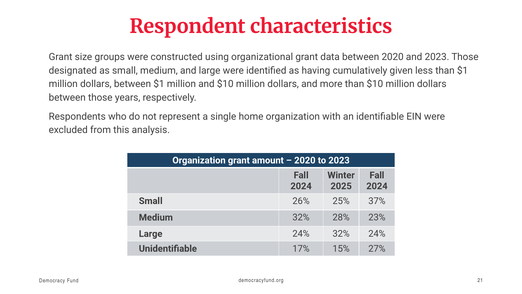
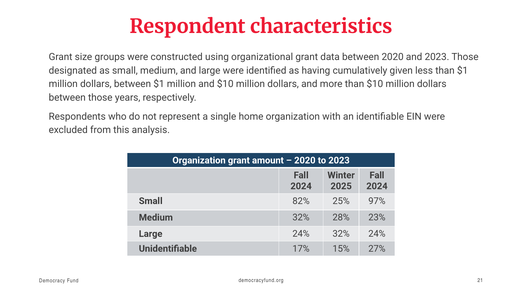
26%: 26% -> 82% (301, 201)
37%: 37% -> 97% (377, 201)
